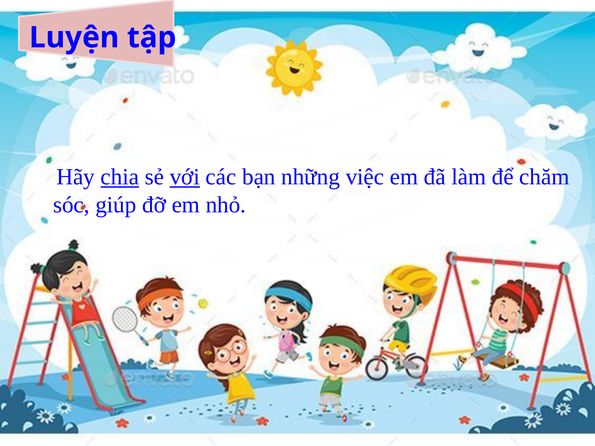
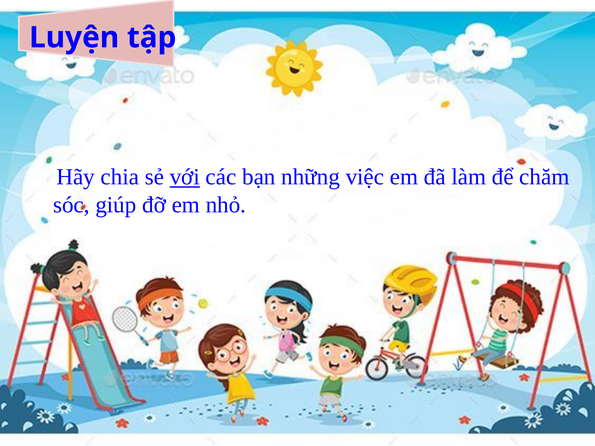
chia underline: present -> none (120, 177)
